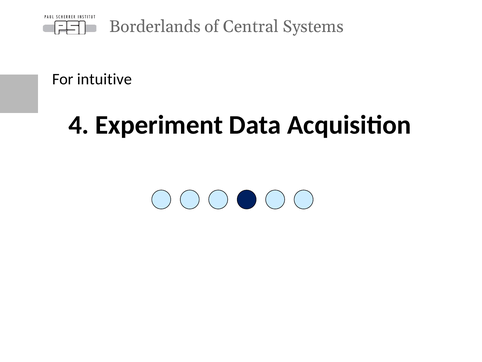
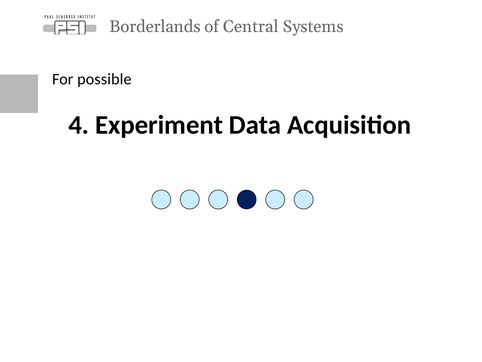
intuitive: intuitive -> possible (104, 79)
